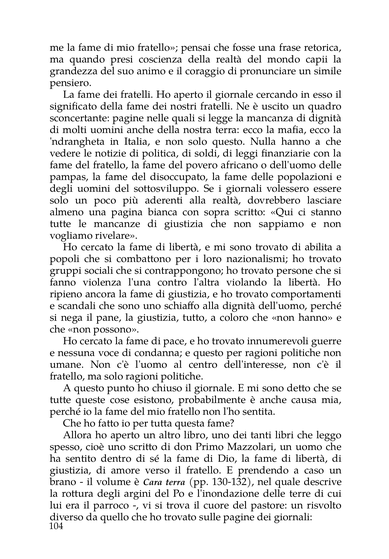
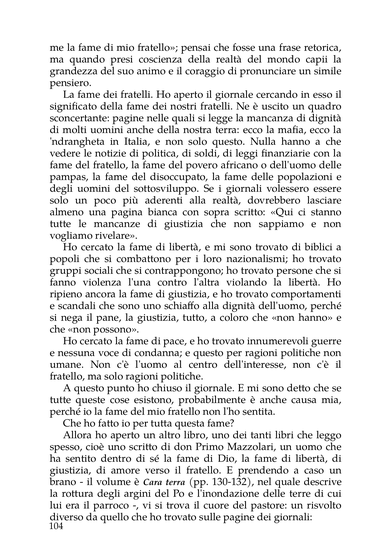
abilita: abilita -> biblici (319, 247)
